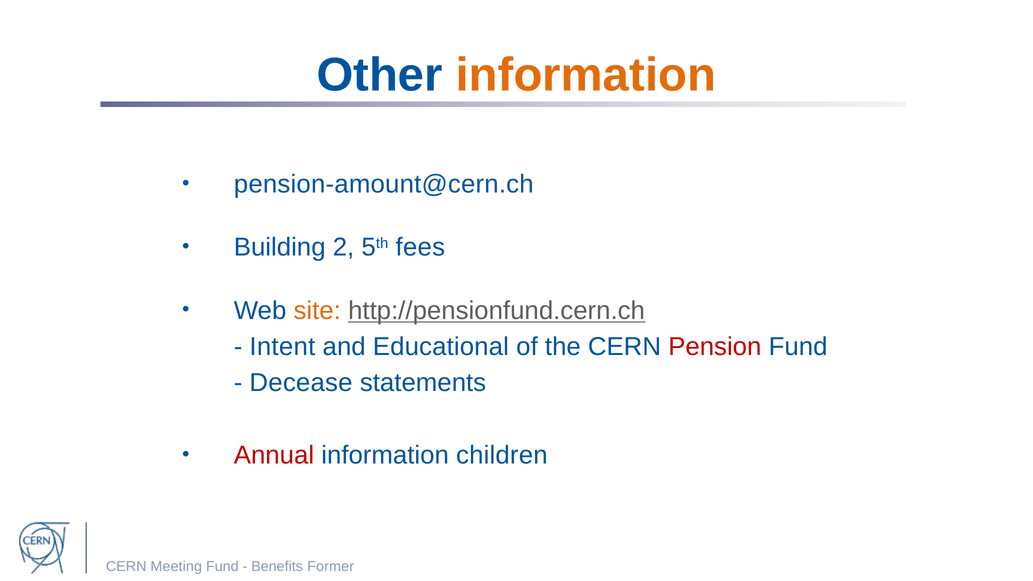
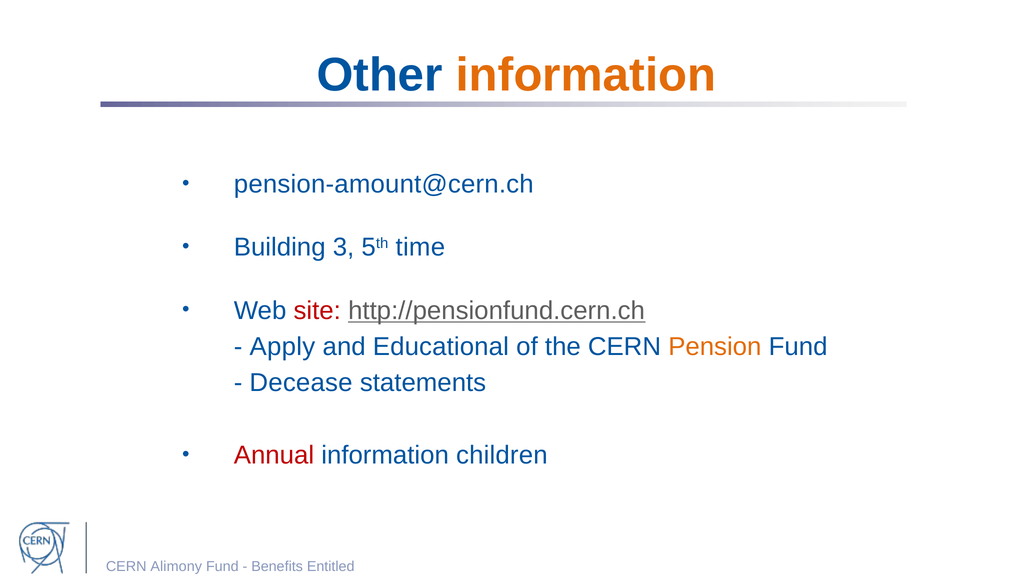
2: 2 -> 3 (344, 247)
fees: fees -> time (420, 247)
site colour: orange -> red (317, 311)
Intent: Intent -> Apply (282, 347)
Pension colour: red -> orange (715, 347)
Meeting: Meeting -> Alimony (176, 567)
Former: Former -> Entitled (331, 567)
